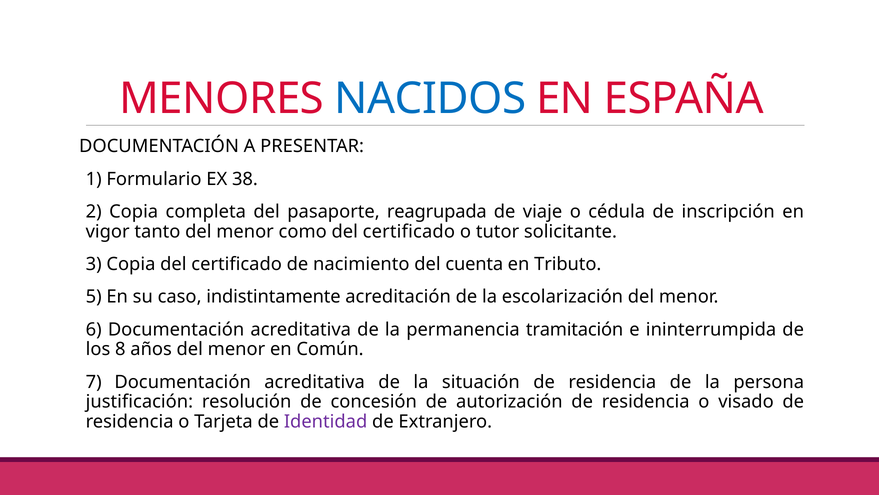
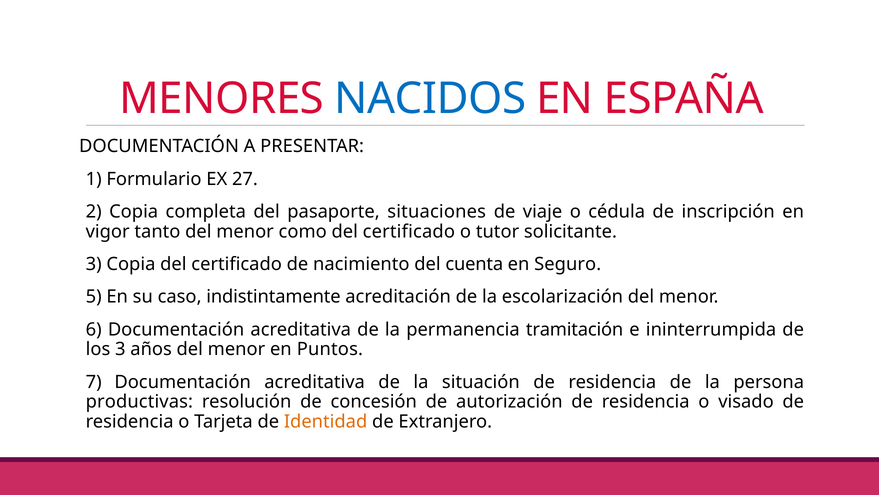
38: 38 -> 27 (245, 179)
reagrupada: reagrupada -> situaciones (437, 211)
Tributo: Tributo -> Seguro (568, 264)
los 8: 8 -> 3 (120, 349)
Común: Común -> Puntos (330, 349)
justificación: justificación -> productivas (139, 401)
Identidad colour: purple -> orange (326, 421)
